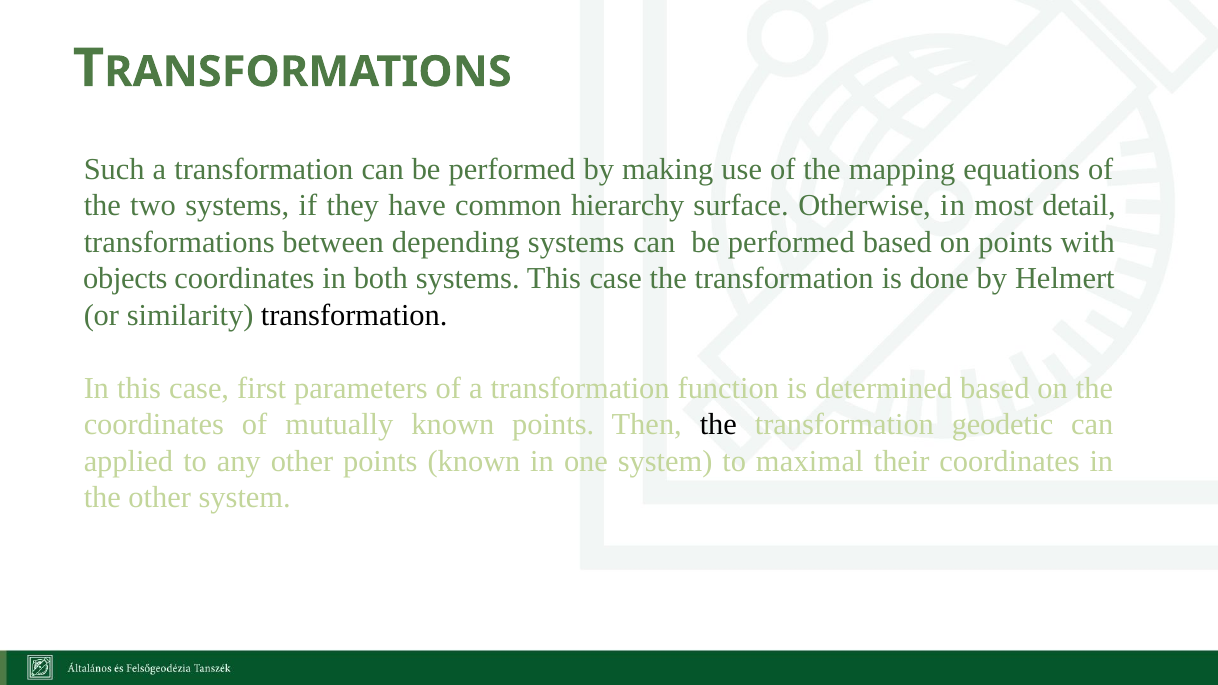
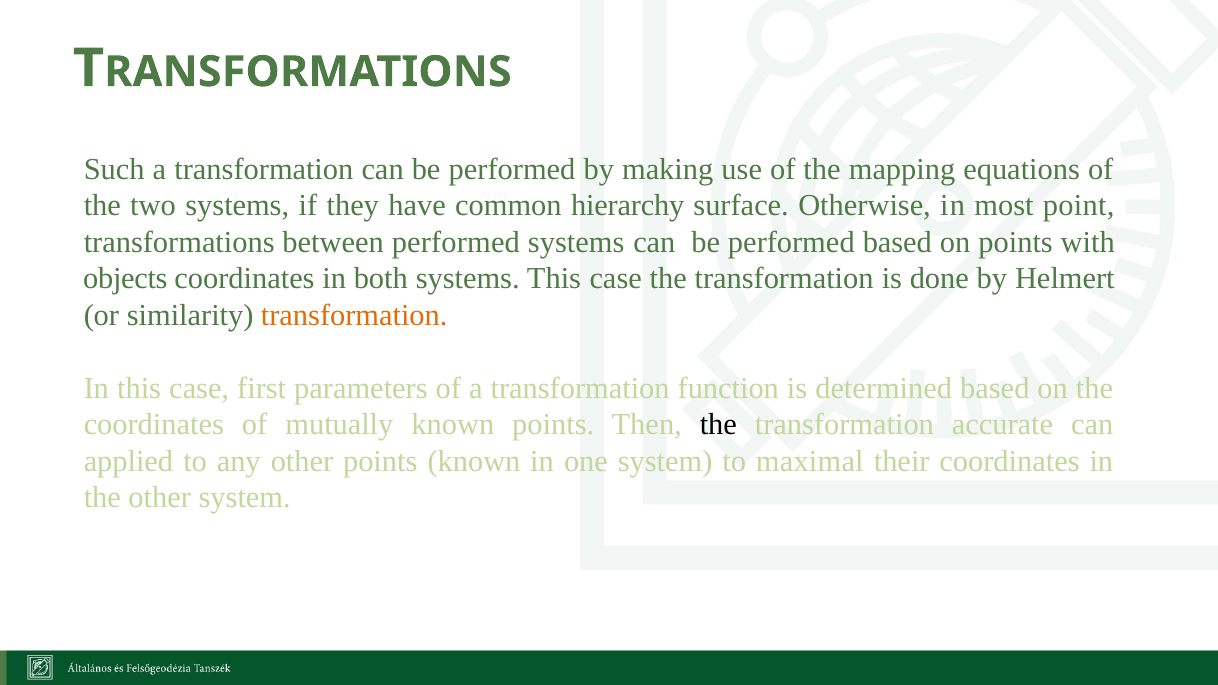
detail: detail -> point (1079, 206)
between depending: depending -> performed (456, 242)
transformation colour: black -> orange (354, 315)
geodetic: geodetic -> accurate (1002, 425)
